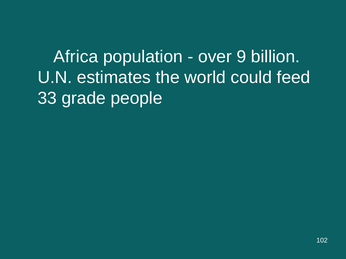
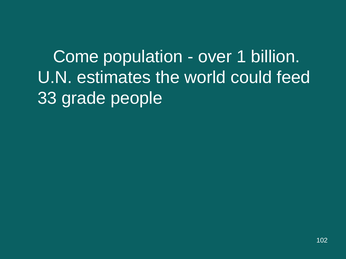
Africa: Africa -> Come (76, 57)
9: 9 -> 1 (241, 57)
